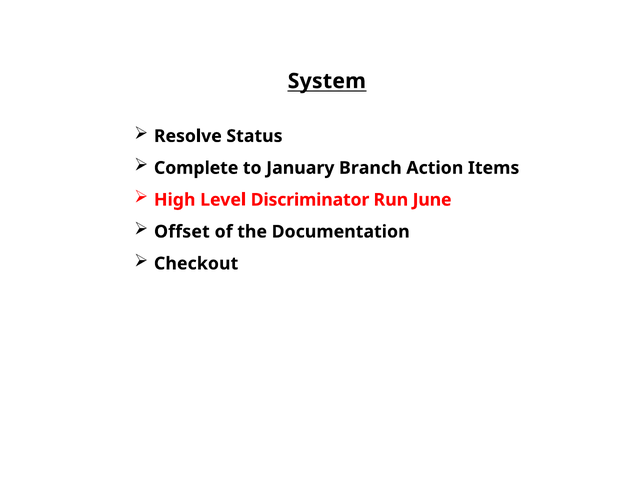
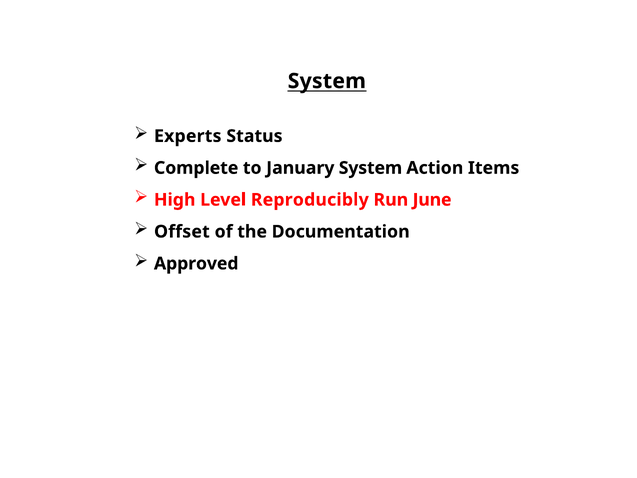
Resolve: Resolve -> Experts (188, 136)
January Branch: Branch -> System (370, 168)
Discriminator: Discriminator -> Reproducibly (310, 200)
Checkout: Checkout -> Approved (196, 263)
